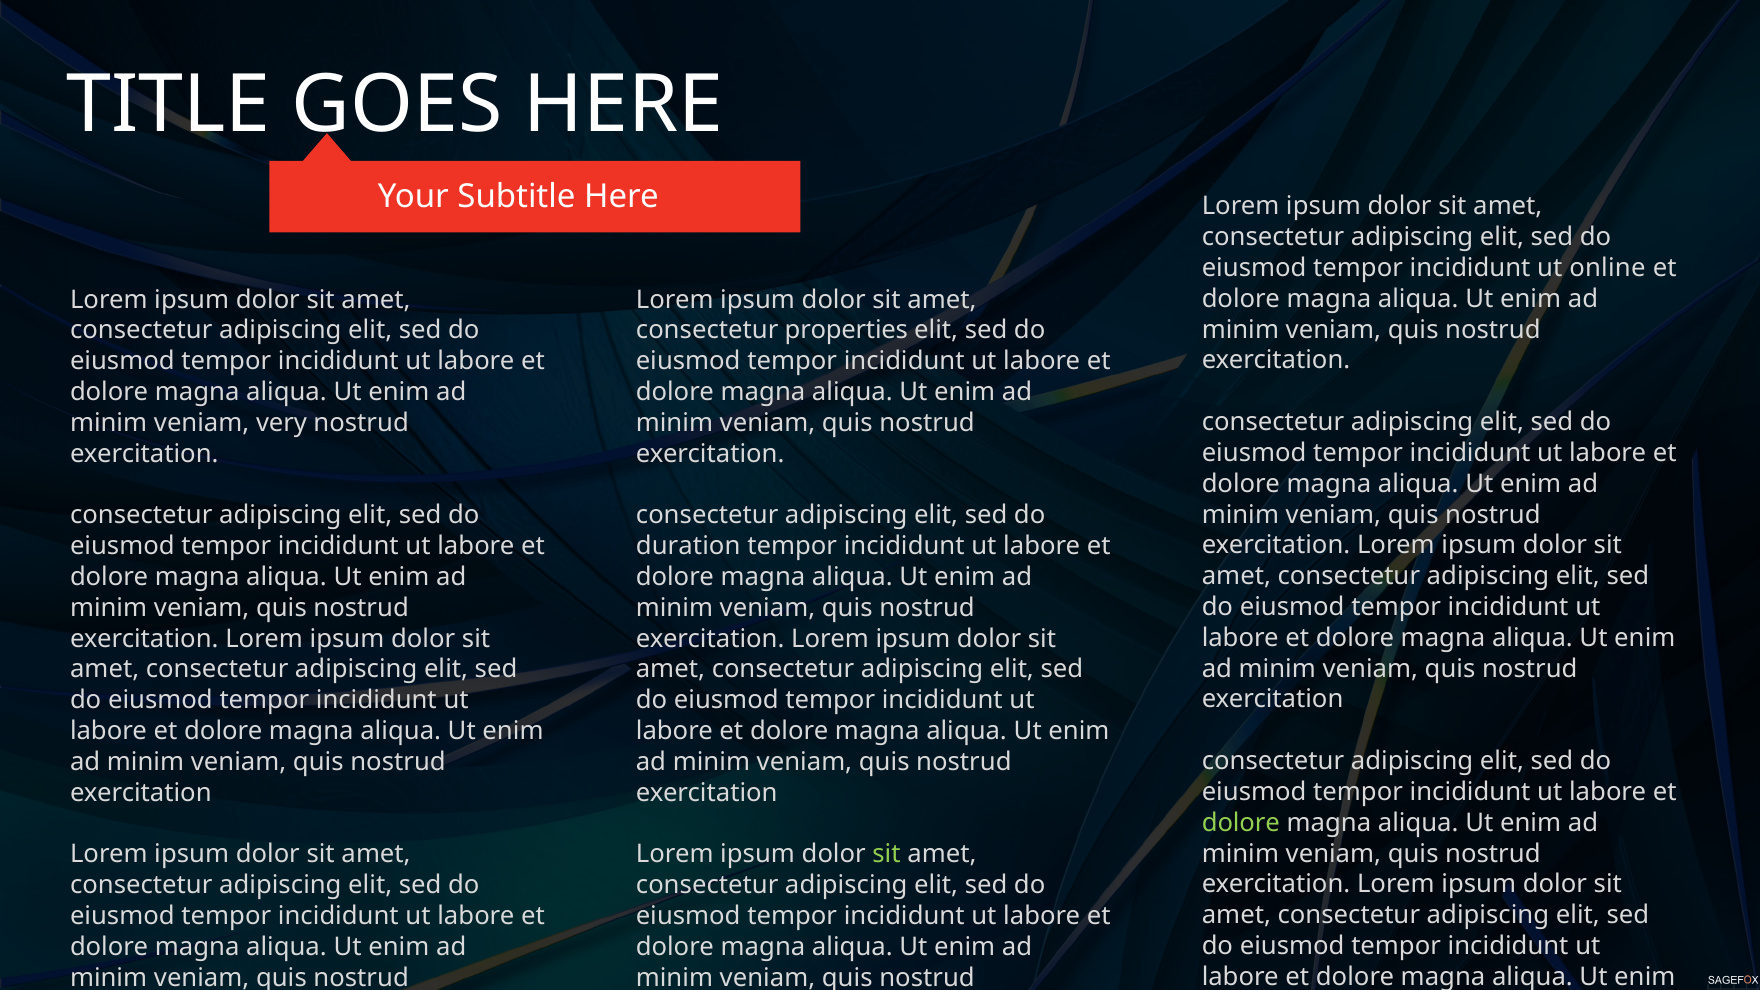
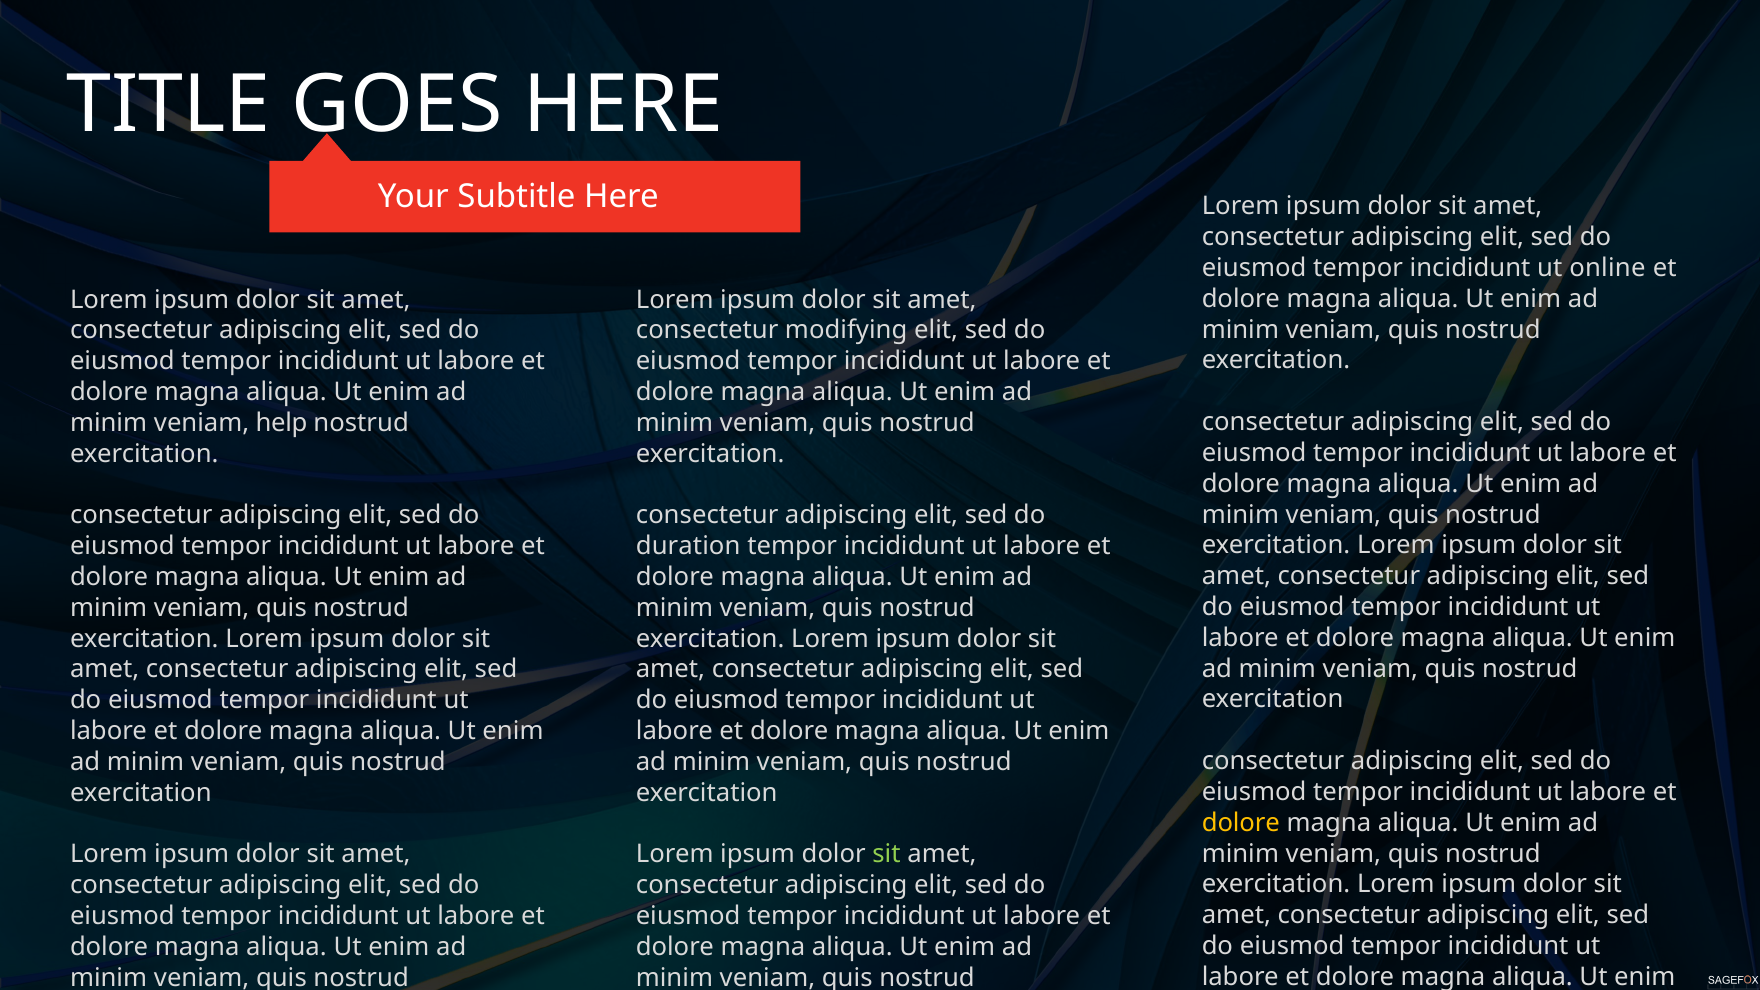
properties: properties -> modifying (846, 331)
very: very -> help (282, 423)
dolore colour: light green -> yellow (1241, 823)
